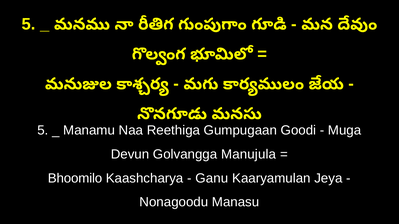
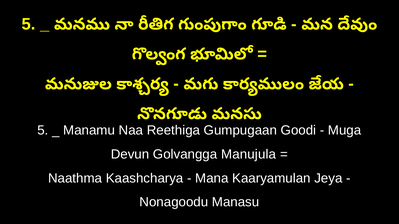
Bhoomilo: Bhoomilo -> Naathma (75, 178)
Ganu: Ganu -> Mana (212, 178)
